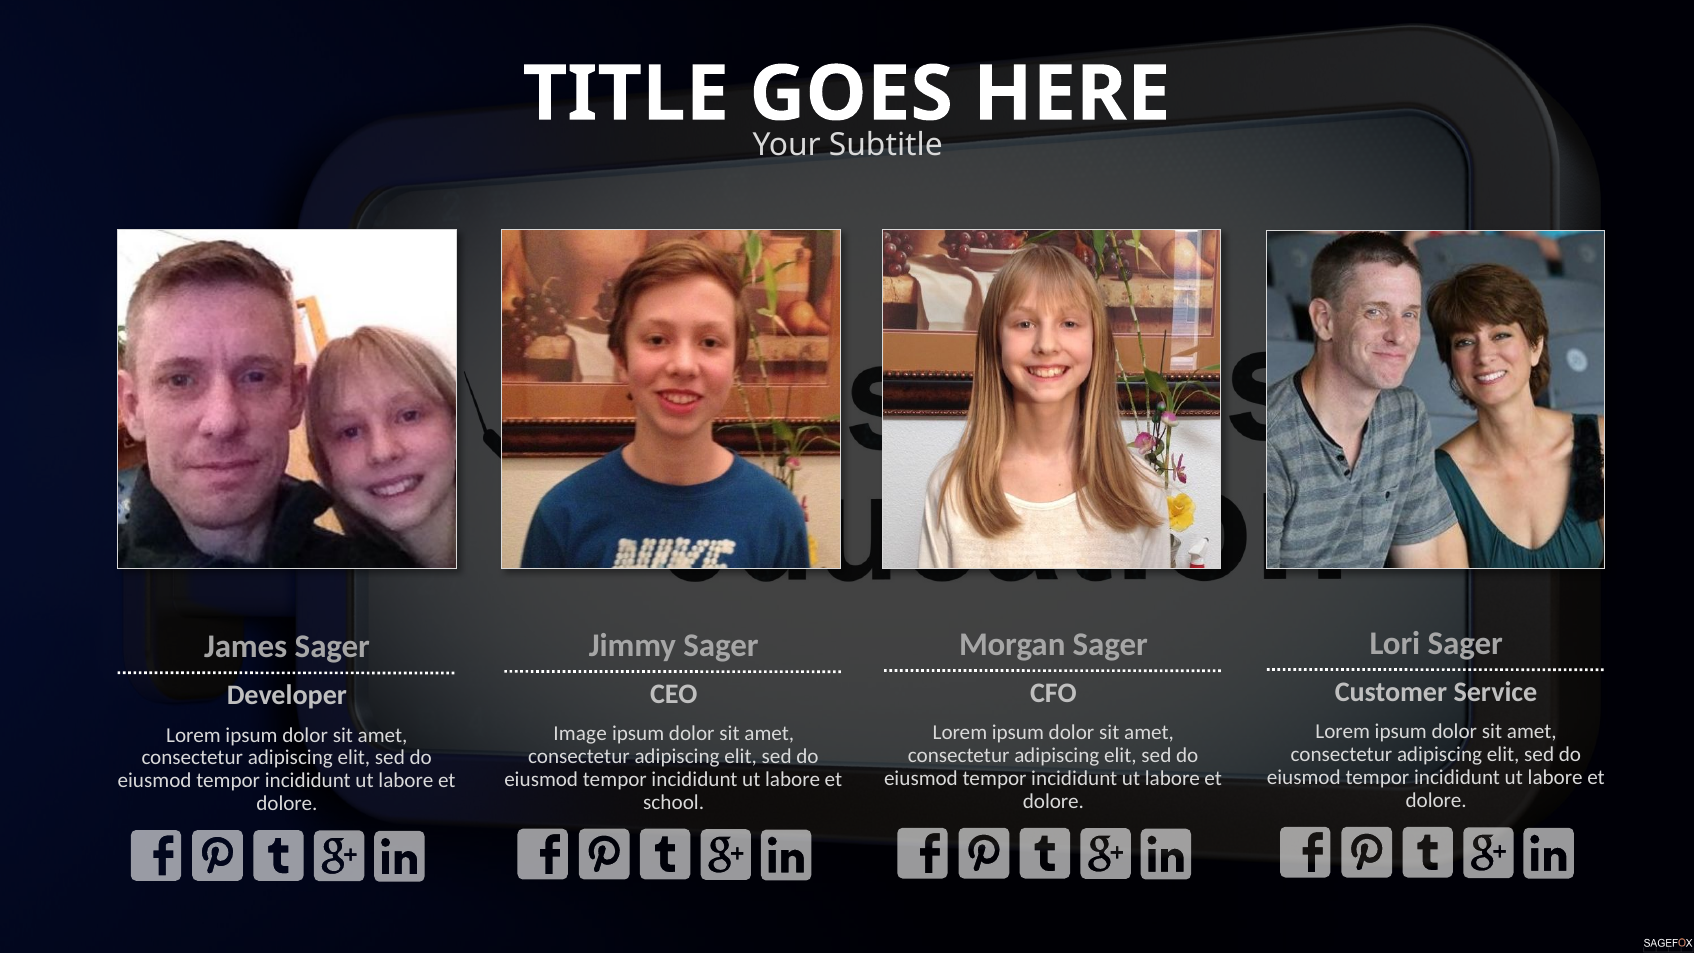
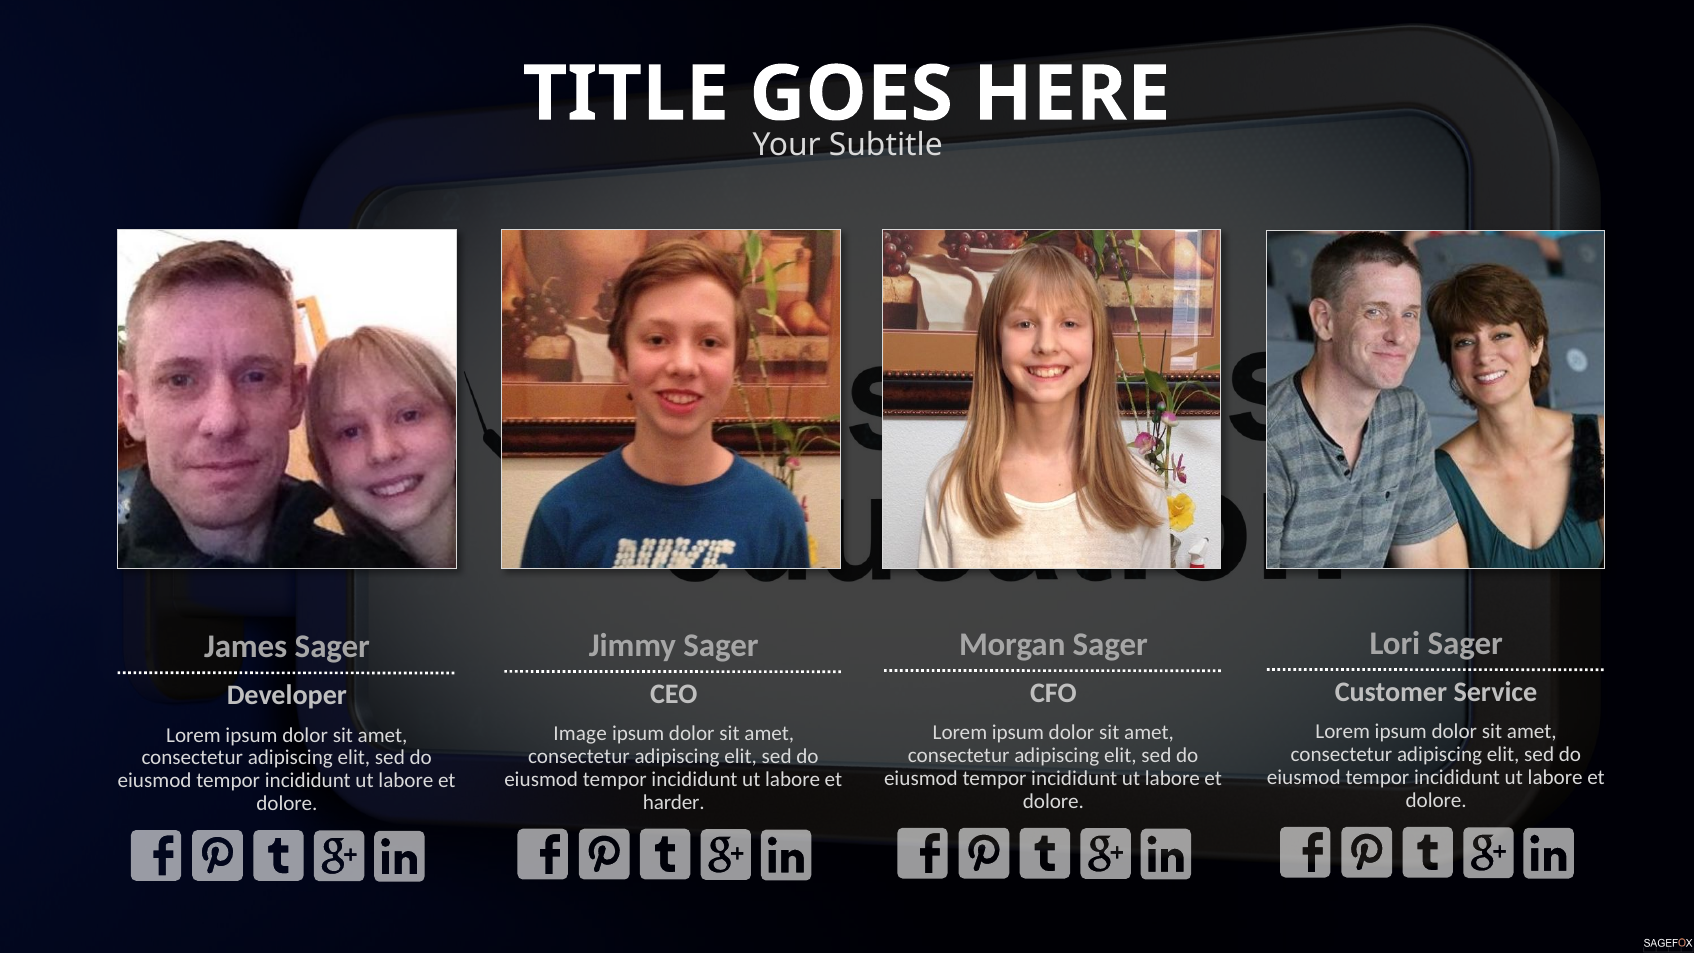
school: school -> harder (674, 802)
